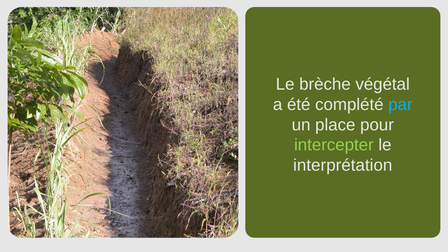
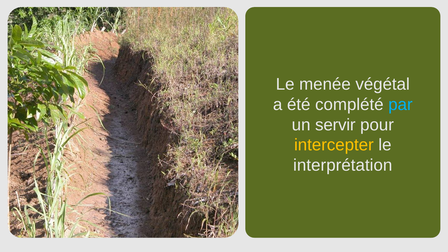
brèche: brèche -> menée (325, 84)
place: place -> servir (335, 125)
intercepter colour: light green -> yellow (334, 145)
